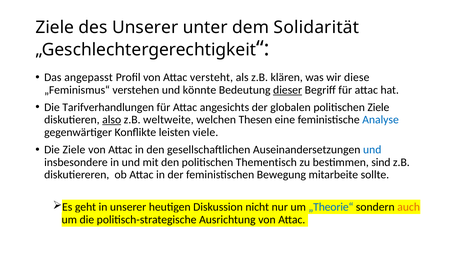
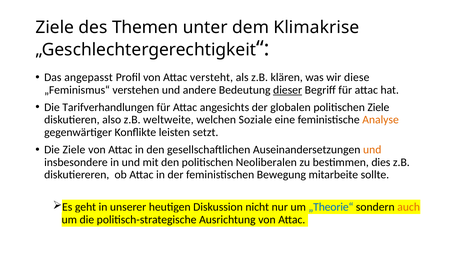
des Unserer: Unserer -> Themen (145, 28)
Solidarität: Solidarität -> Klimakrise (316, 28)
könnte: könnte -> andere (200, 90)
also underline: present -> none (112, 120)
Thesen: Thesen -> Soziale (255, 120)
Analyse colour: blue -> orange (381, 120)
viele: viele -> setzt (205, 133)
und colour: blue -> orange (372, 150)
Thementisch: Thementisch -> Neoliberalen (266, 163)
sind: sind -> dies (381, 163)
